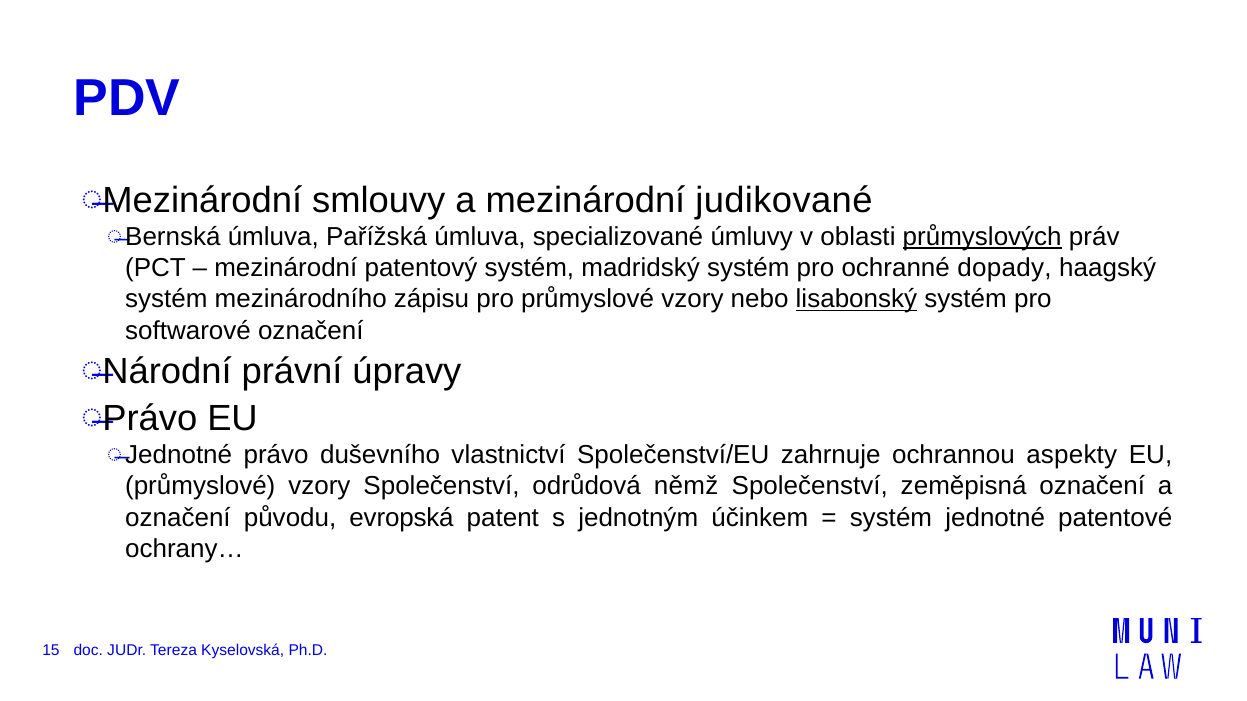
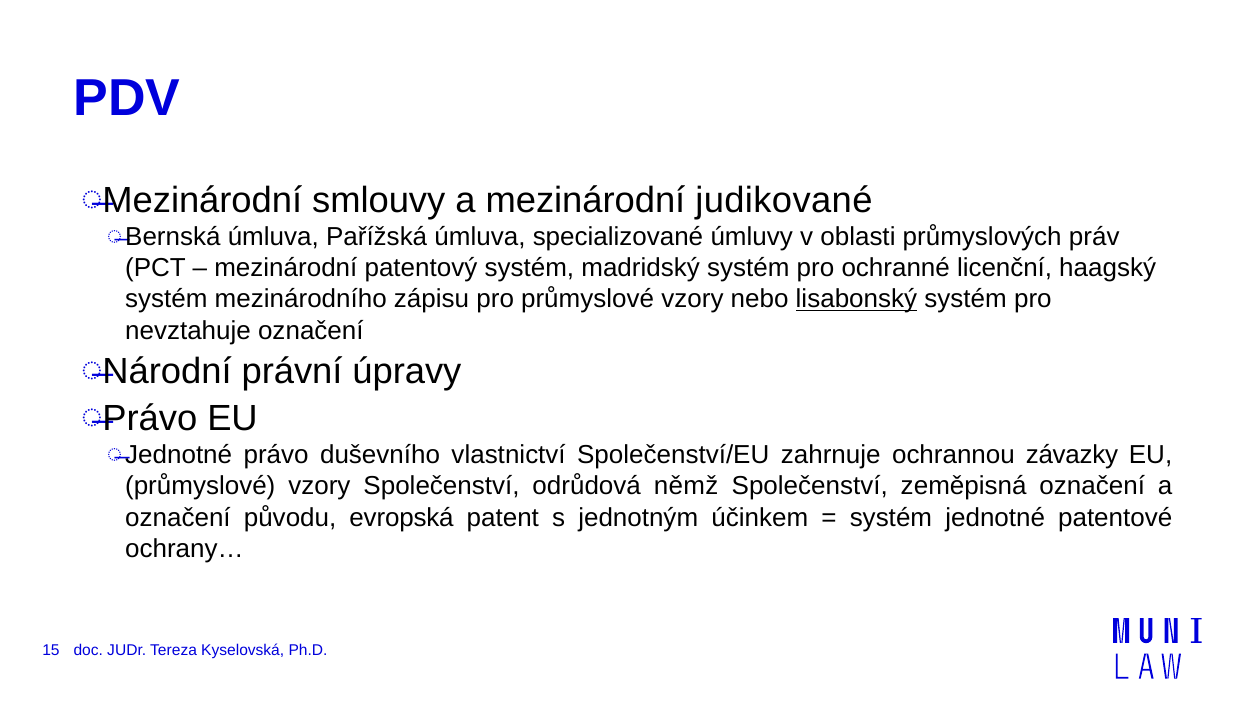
průmyslových underline: present -> none (982, 237)
dopady: dopady -> licenční (1005, 268)
softwarové: softwarové -> nevztahuje (188, 331)
aspekty: aspekty -> závazky (1072, 456)
